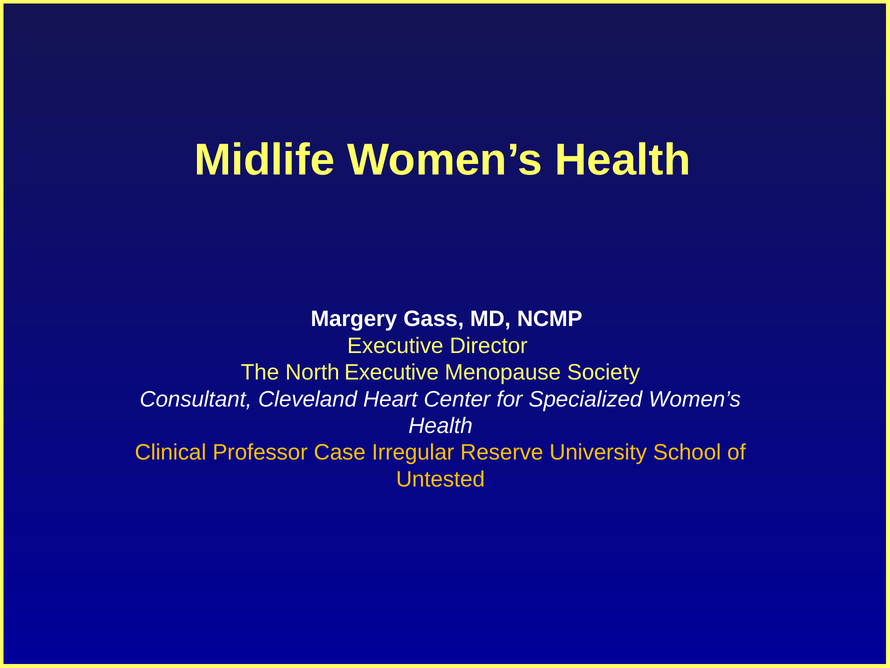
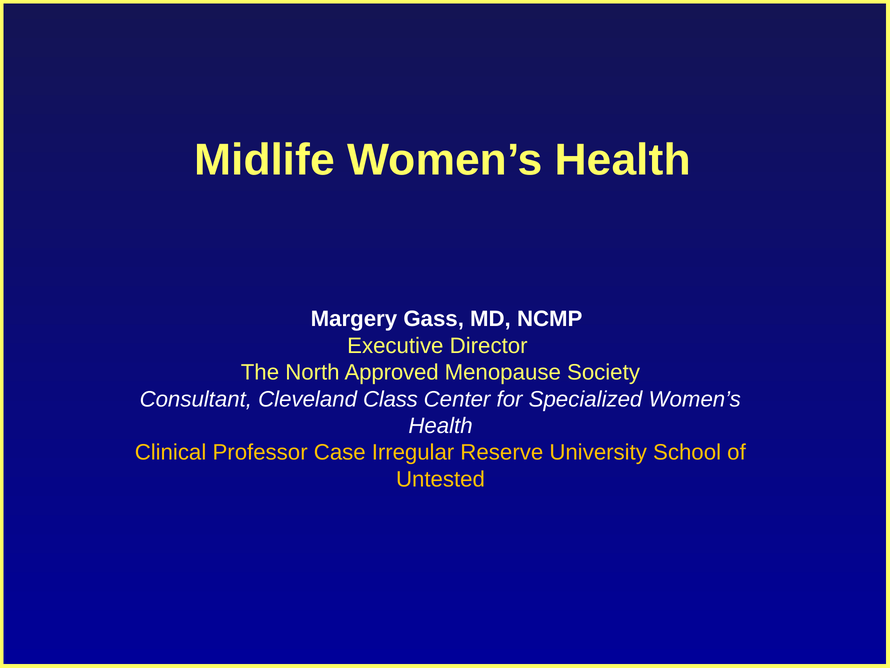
North Executive: Executive -> Approved (392, 372)
Heart: Heart -> Class (390, 399)
